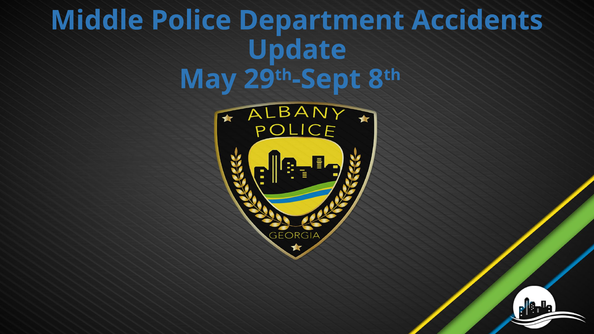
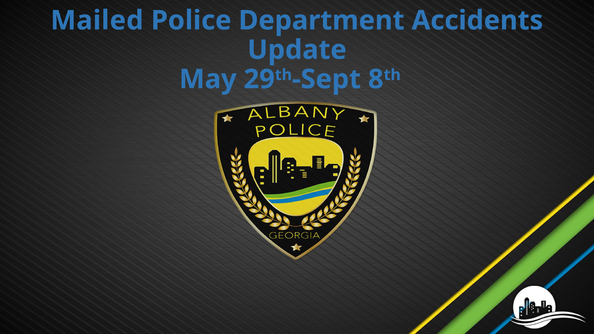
Middle: Middle -> Mailed (97, 21)
